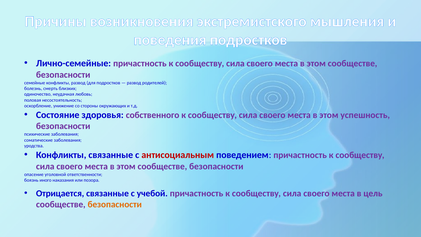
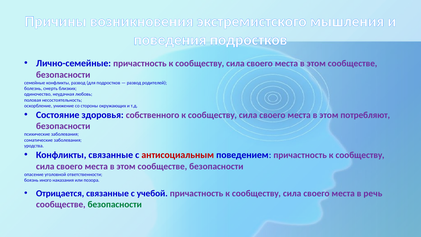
успешность: успешность -> потребляют (365, 115)
цель: цель -> речь (373, 193)
безопасности colour: orange -> green (115, 204)
